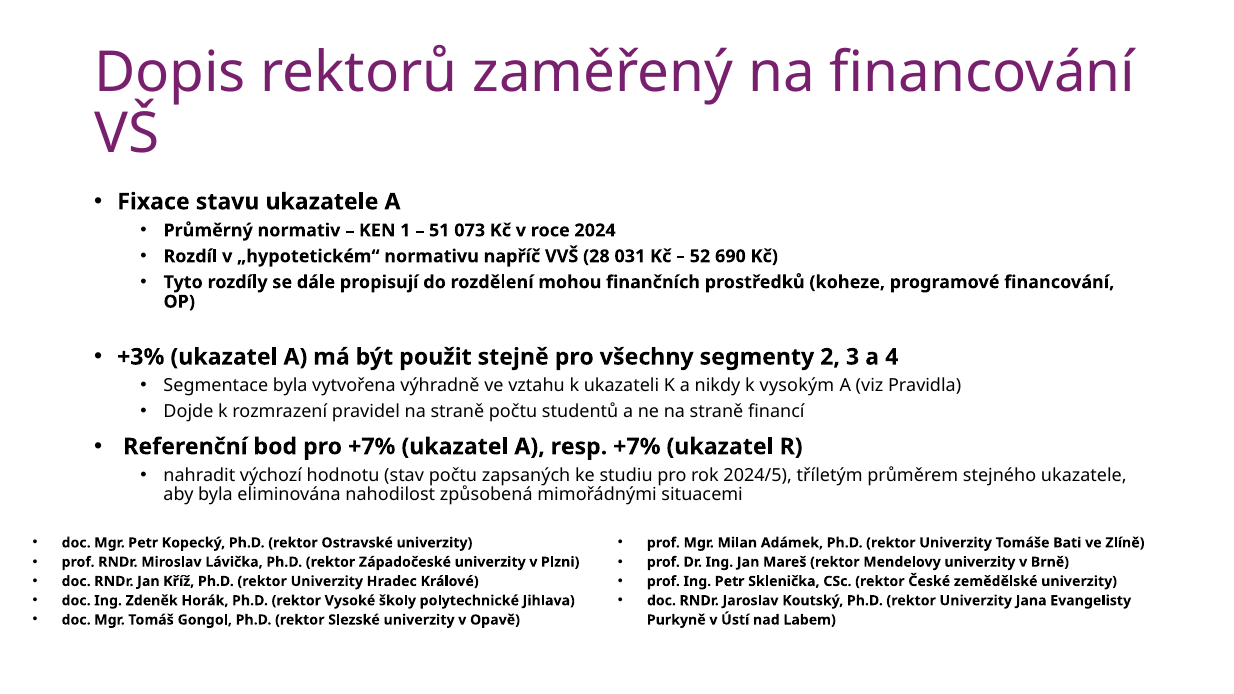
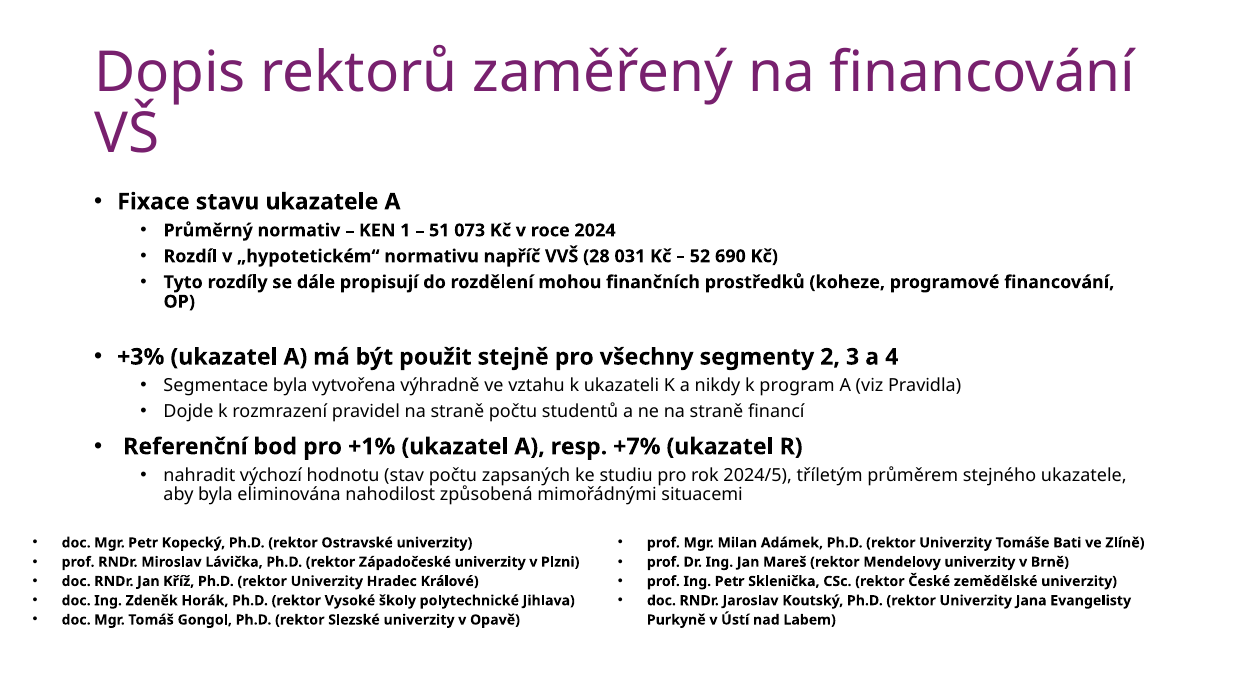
vysokým: vysokým -> program (797, 386)
pro +7%: +7% -> +1% (372, 447)
